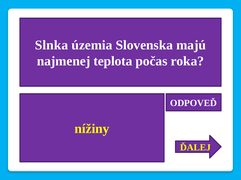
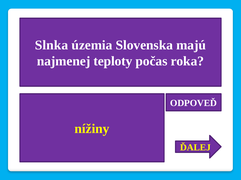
teplota: teplota -> teploty (113, 61)
